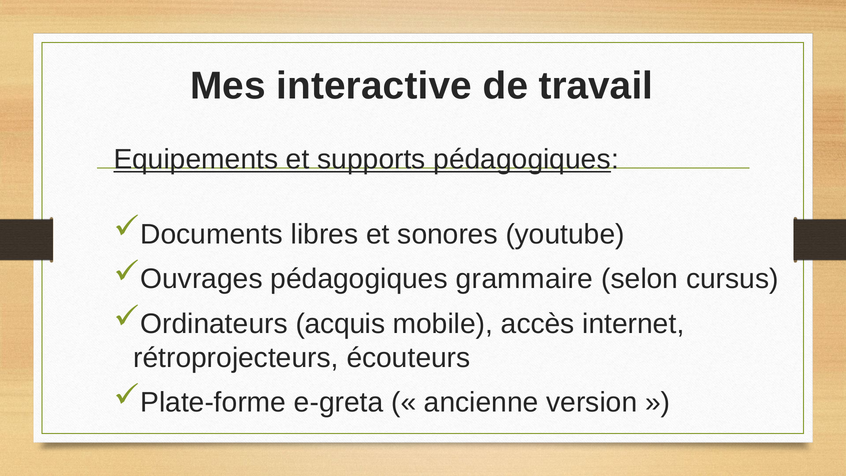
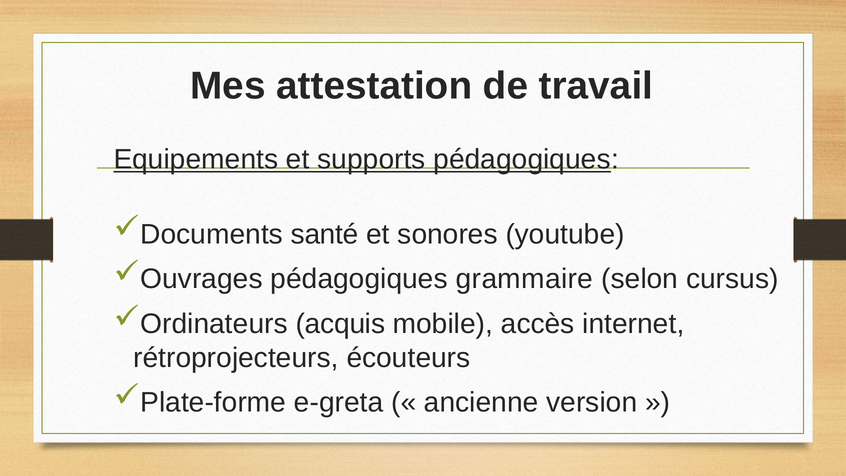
interactive: interactive -> attestation (374, 86)
libres: libres -> santé (325, 234)
